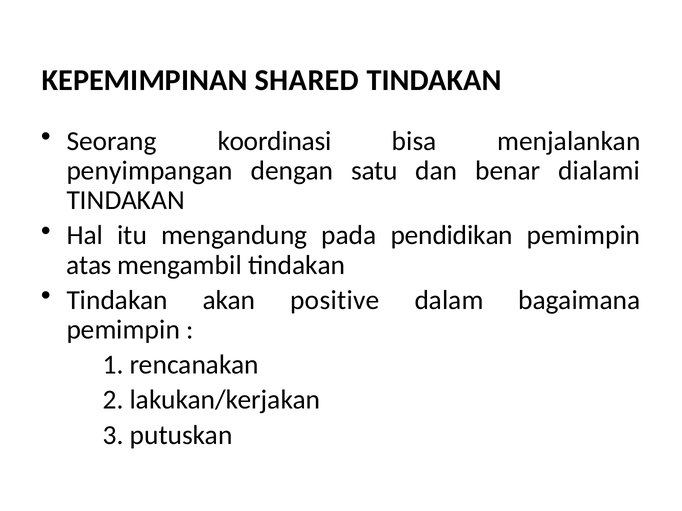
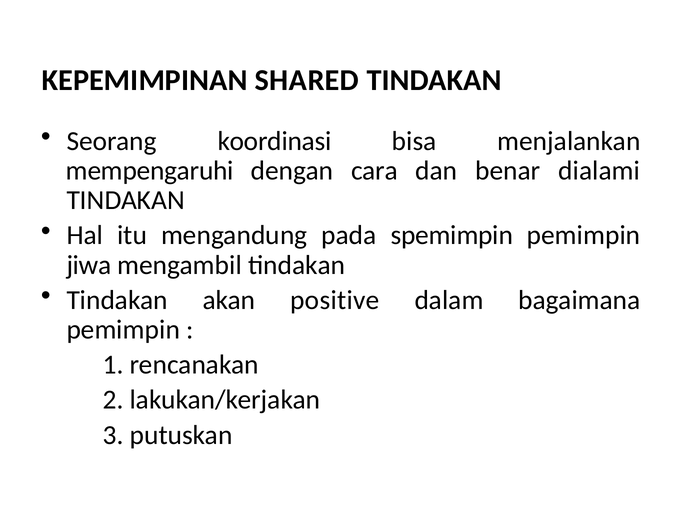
penyimpangan: penyimpangan -> mempengaruhi (150, 171)
satu: satu -> cara (374, 171)
pendidikan: pendidikan -> spemimpin (452, 236)
atas: atas -> jiwa (89, 265)
